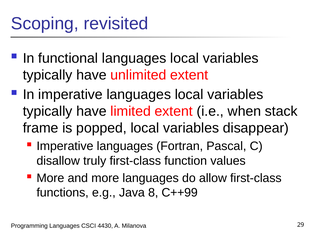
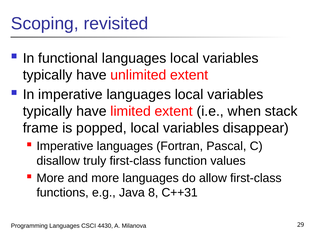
C++99: C++99 -> C++31 (180, 192)
